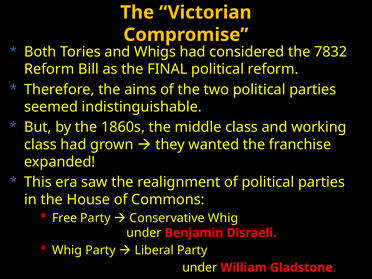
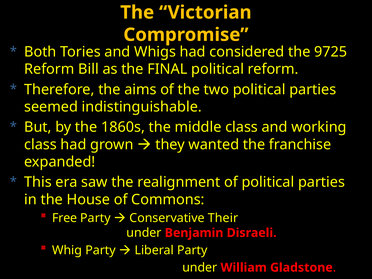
7832: 7832 -> 9725 (331, 52)
Conservative Whig: Whig -> Their (223, 218)
